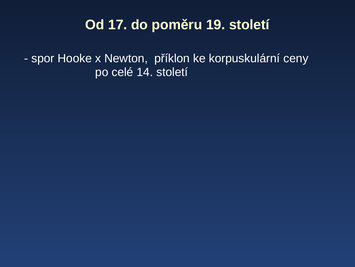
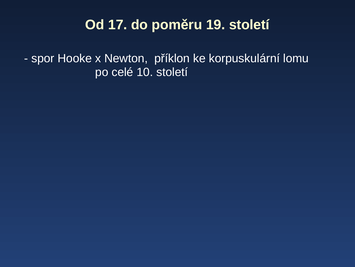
ceny: ceny -> lomu (296, 58)
14: 14 -> 10 (145, 72)
